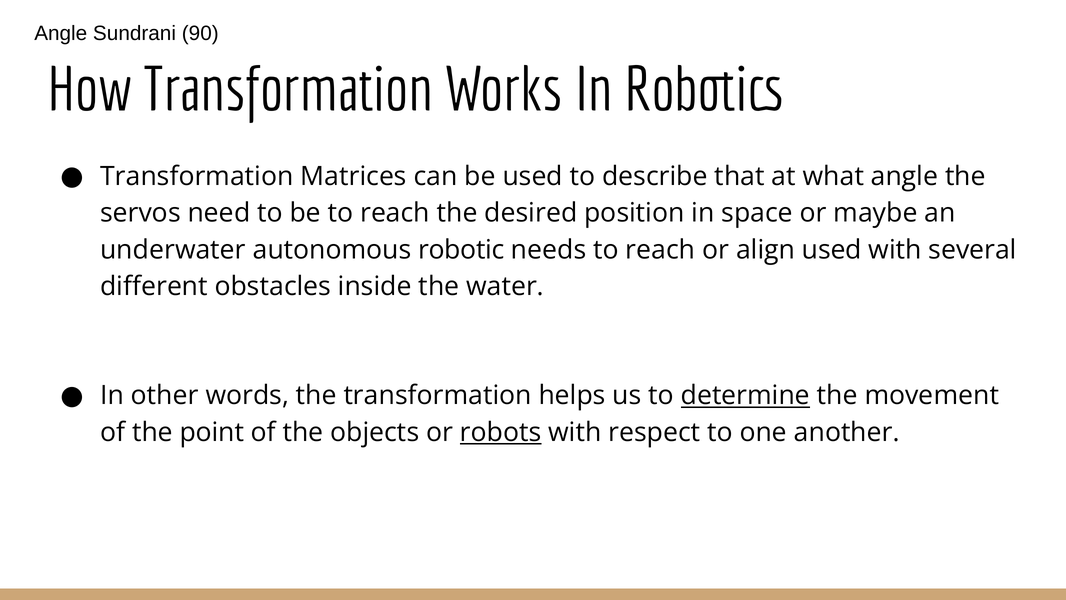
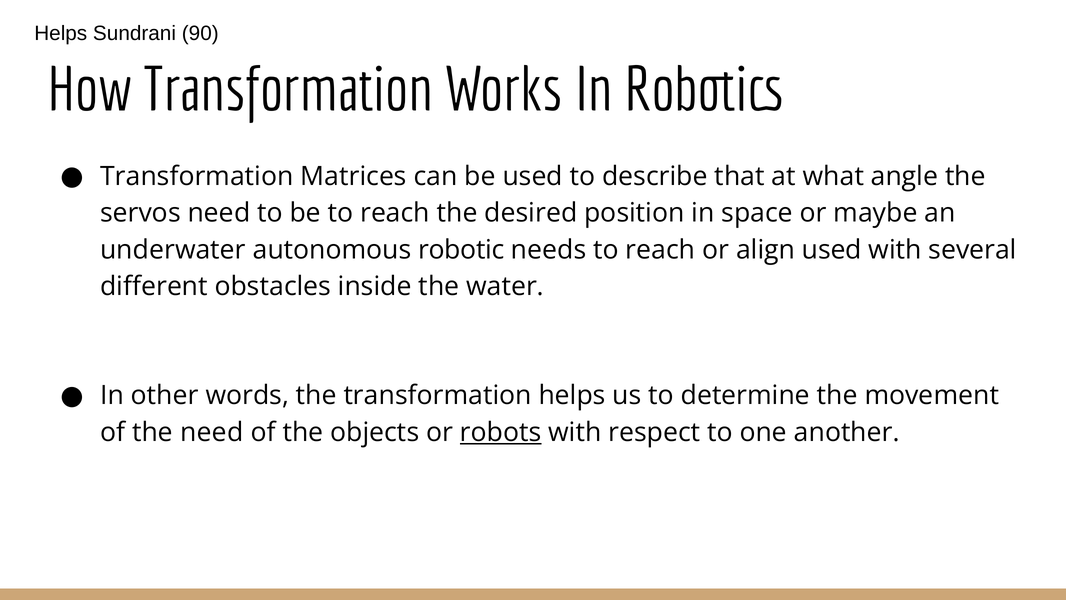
Angle: Angle -> Helps (61, 33)
determine underline: present -> none (745, 395)
the point: point -> need (212, 432)
